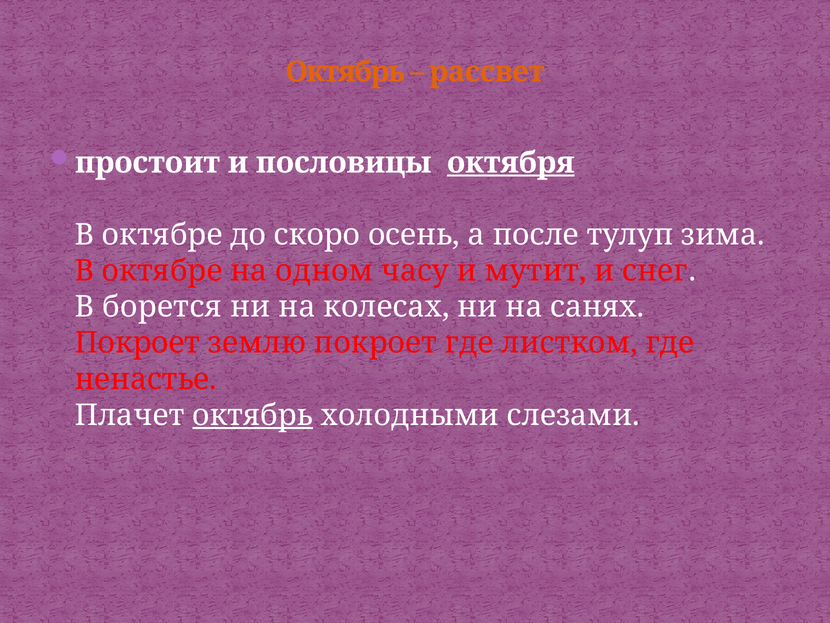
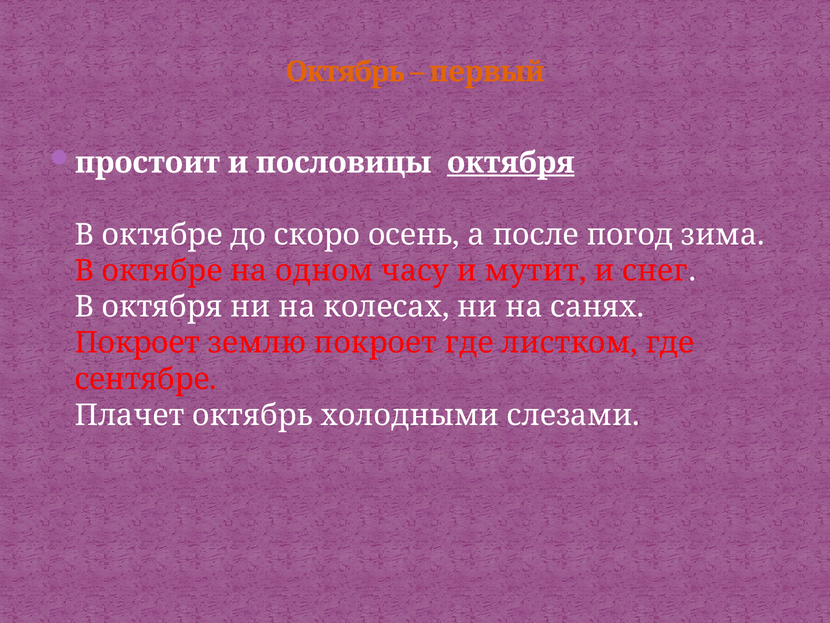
рассвет: рассвет -> первый (487, 72)
тулуп: тулуп -> погод (630, 235)
В борется: борется -> октября (162, 307)
ненастье: ненастье -> сентябре (146, 379)
октябрь underline: present -> none (253, 415)
